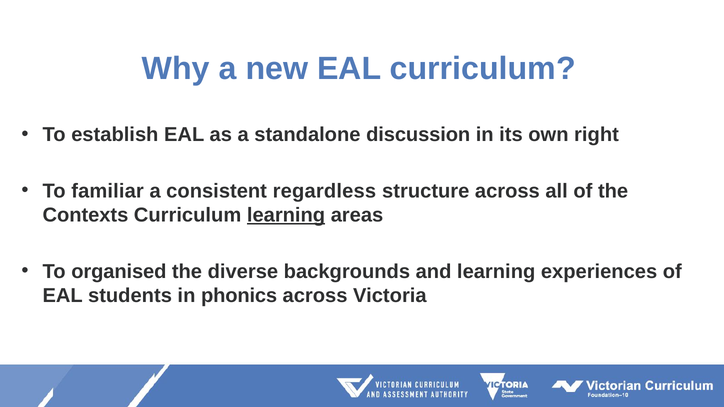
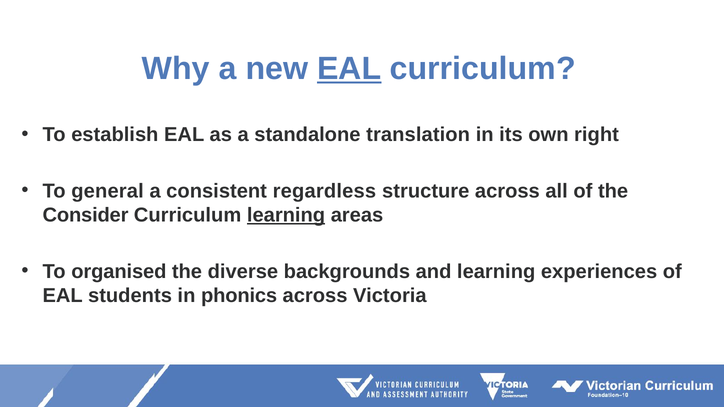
EAL underline: none -> present (349, 69)
discussion: discussion -> translation (418, 135)
familiar: familiar -> general (108, 191)
Contexts: Contexts -> Consider (86, 215)
